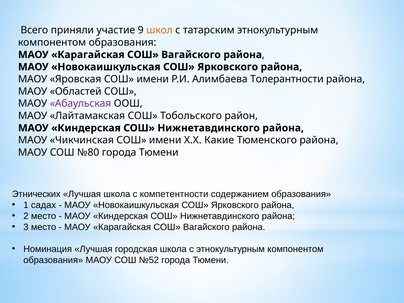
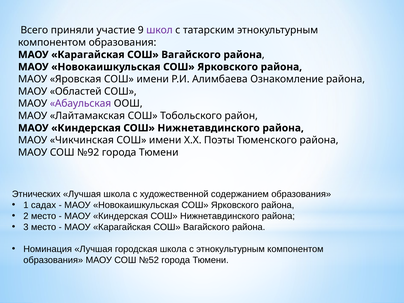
школ colour: orange -> purple (160, 30)
Толерантности: Толерантности -> Ознакомление (287, 79)
Какие: Какие -> Поэты (219, 140)
№80: №80 -> №92 (88, 152)
компетентности: компетентности -> художественной (174, 194)
